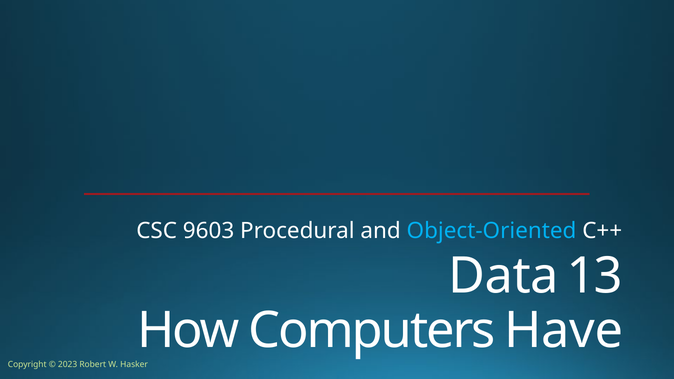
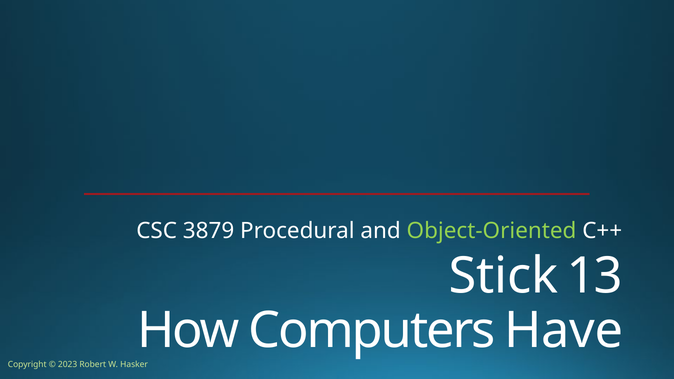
9603: 9603 -> 3879 (209, 231)
Object-Oriented colour: light blue -> light green (492, 231)
Data: Data -> Stick (503, 276)
